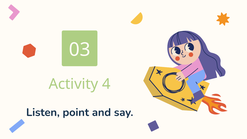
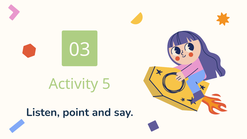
4: 4 -> 5 (106, 84)
